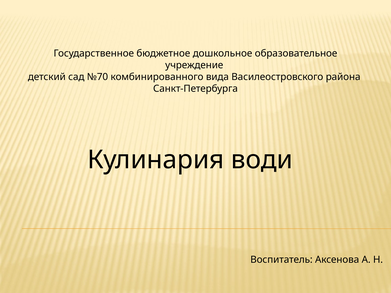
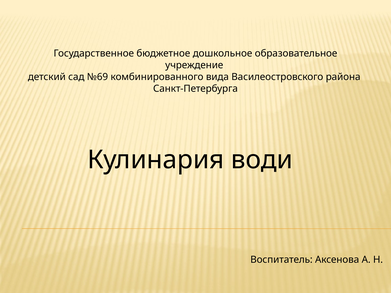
№70: №70 -> №69 (97, 77)
